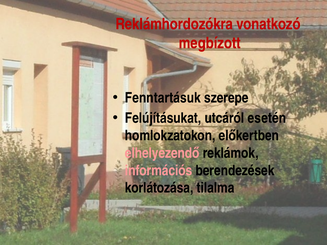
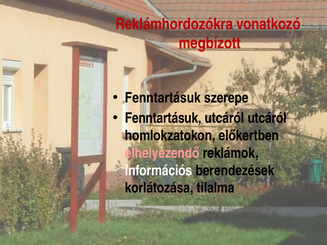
Felújításukat: Felújításukat -> Fenntartásuk (163, 118)
utcáról esetén: esetén -> utcáról (267, 118)
információs colour: pink -> white (159, 171)
